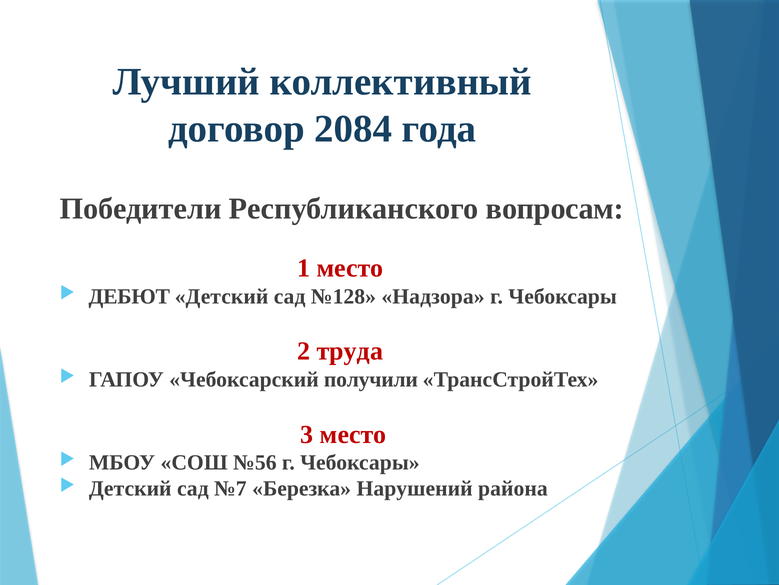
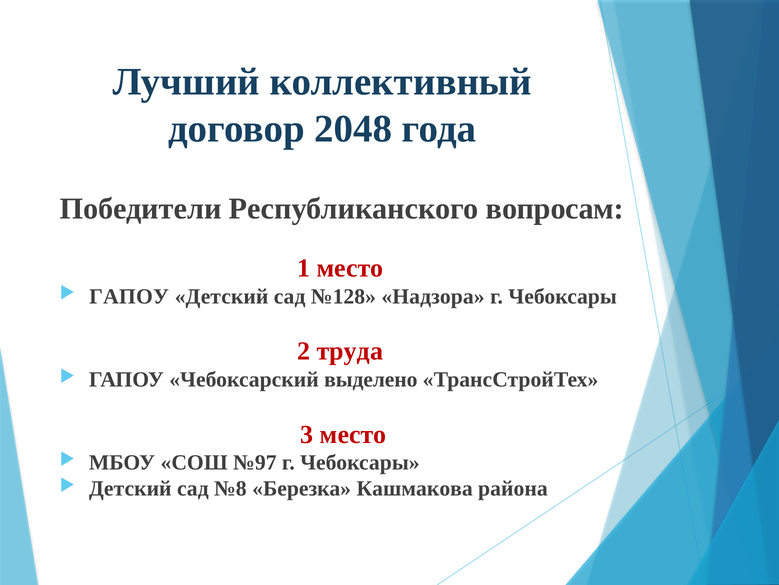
2084: 2084 -> 2048 (353, 129)
ДЕБЮТ: ДЕБЮТ -> ГАПОУ (129, 296)
получили: получили -> выделено (371, 379)
№56: №56 -> №97 (255, 462)
№7: №7 -> №8 (230, 488)
Нарушений: Нарушений -> Кашмакова (415, 488)
